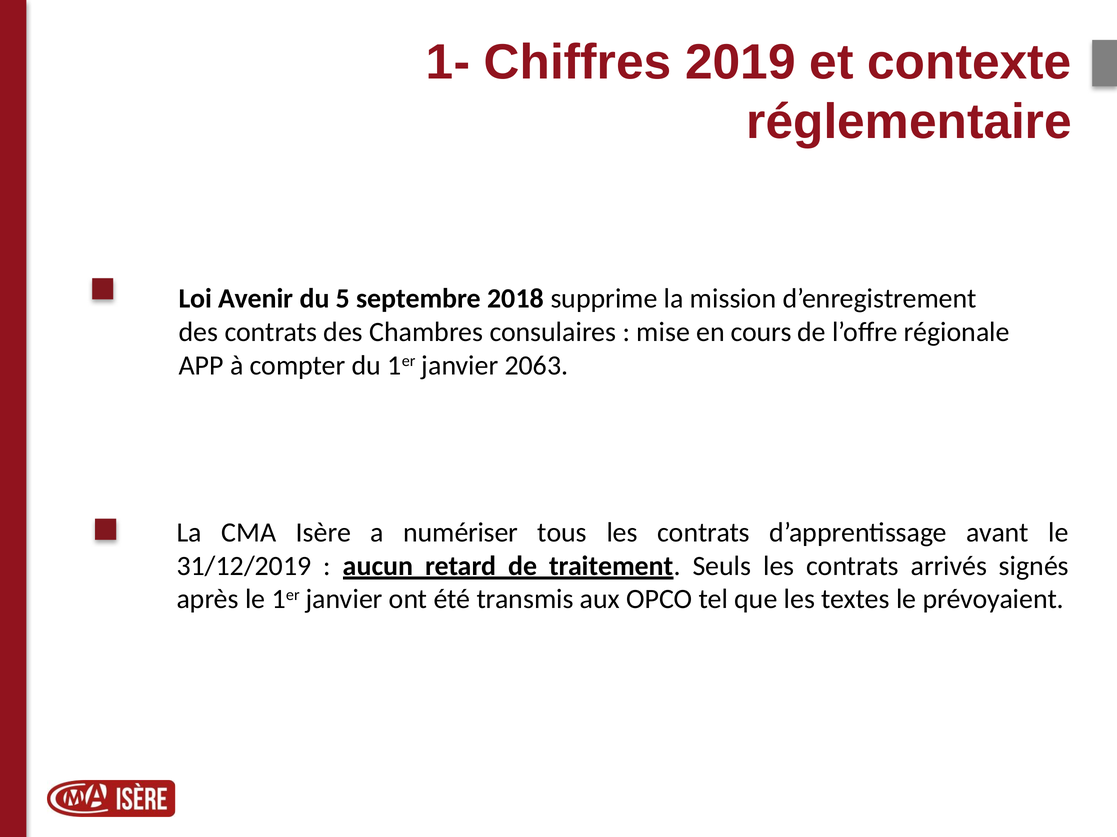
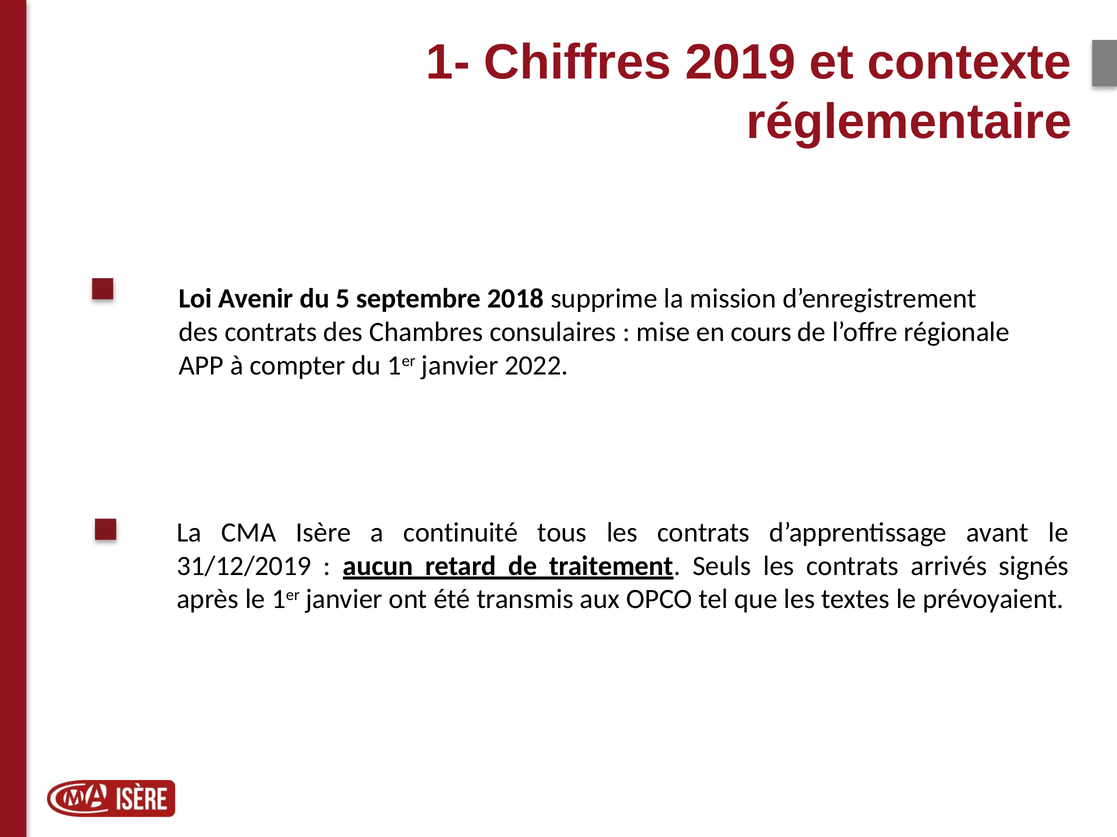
2063: 2063 -> 2022 (536, 366)
numériser: numériser -> continuité (461, 533)
